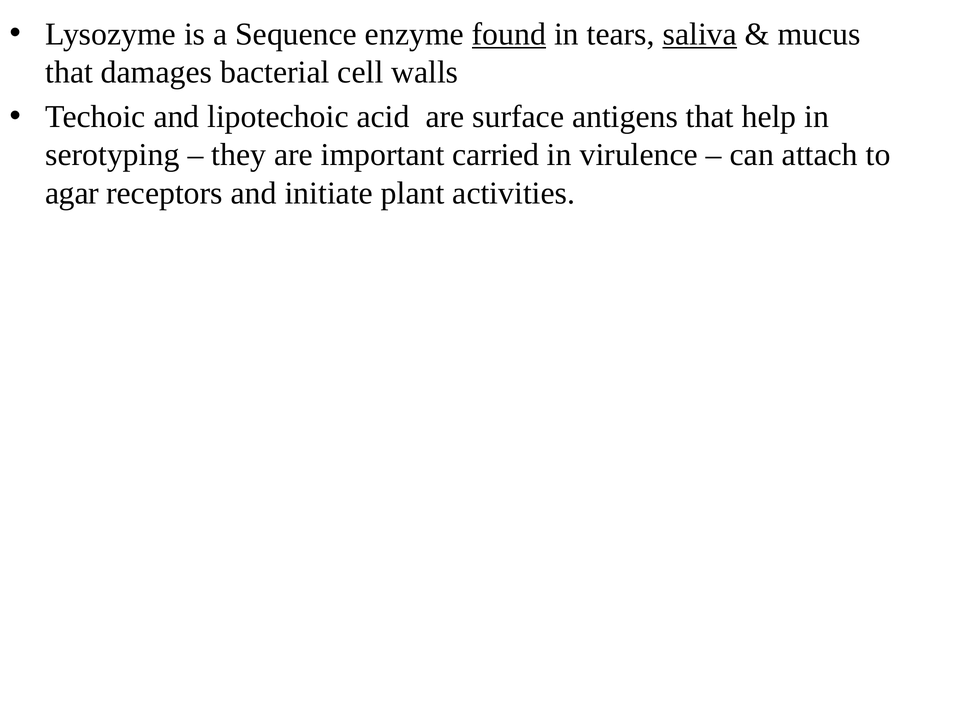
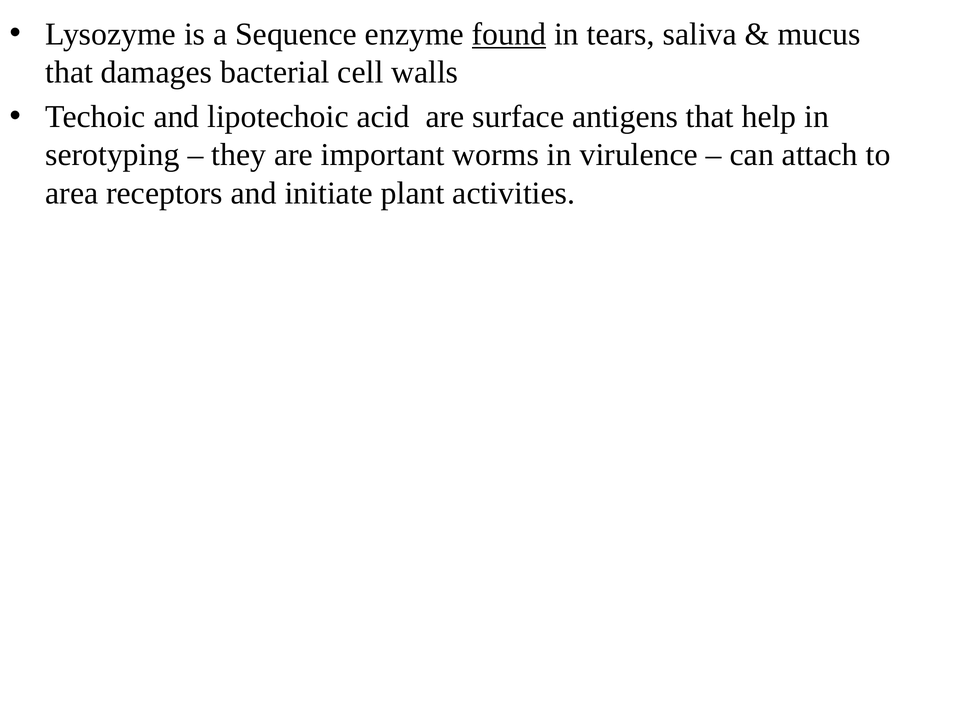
saliva underline: present -> none (700, 34)
carried: carried -> worms (496, 155)
agar: agar -> area (72, 193)
